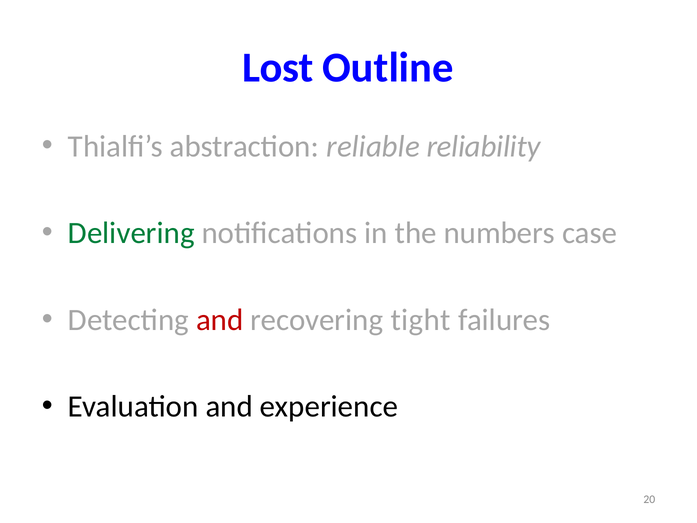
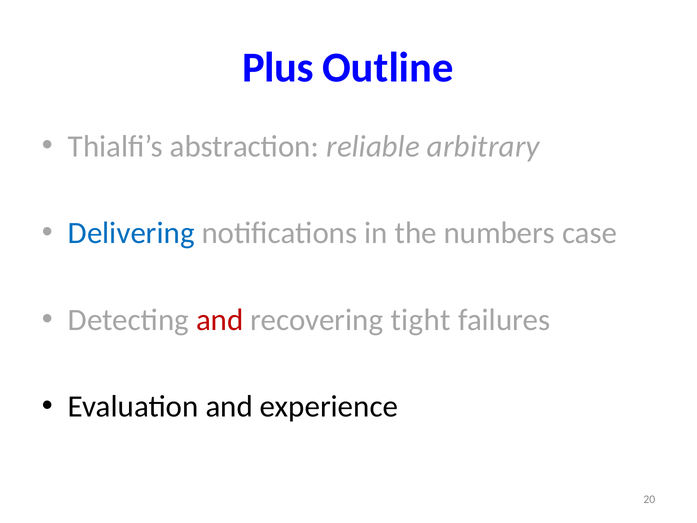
Lost: Lost -> Plus (278, 67)
reliability: reliability -> arbitrary (483, 146)
Delivering colour: green -> blue (131, 233)
